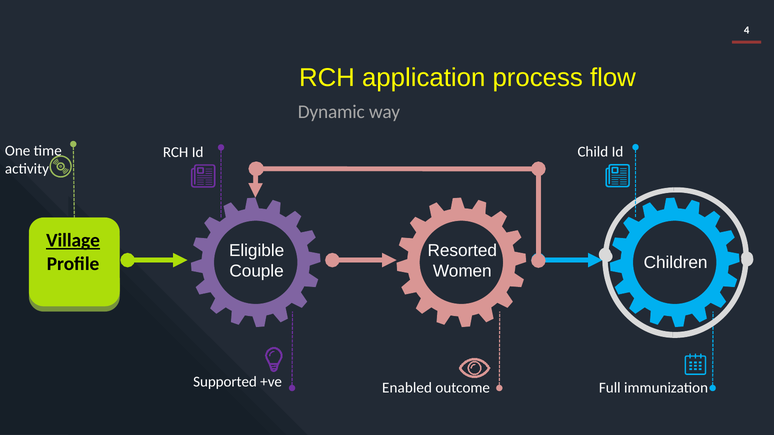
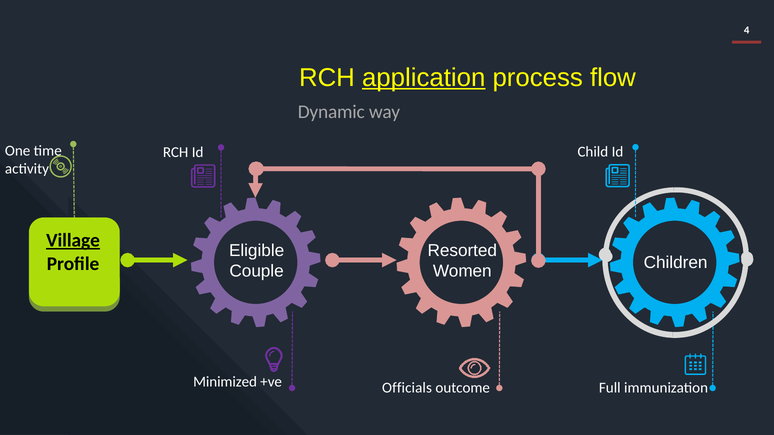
application underline: none -> present (424, 78)
Supported: Supported -> Minimized (225, 382)
Enabled: Enabled -> Officials (407, 388)
